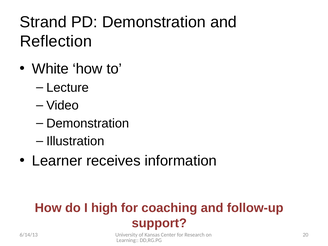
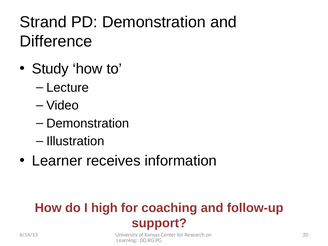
Reflection: Reflection -> Difference (56, 41)
White: White -> Study (50, 69)
